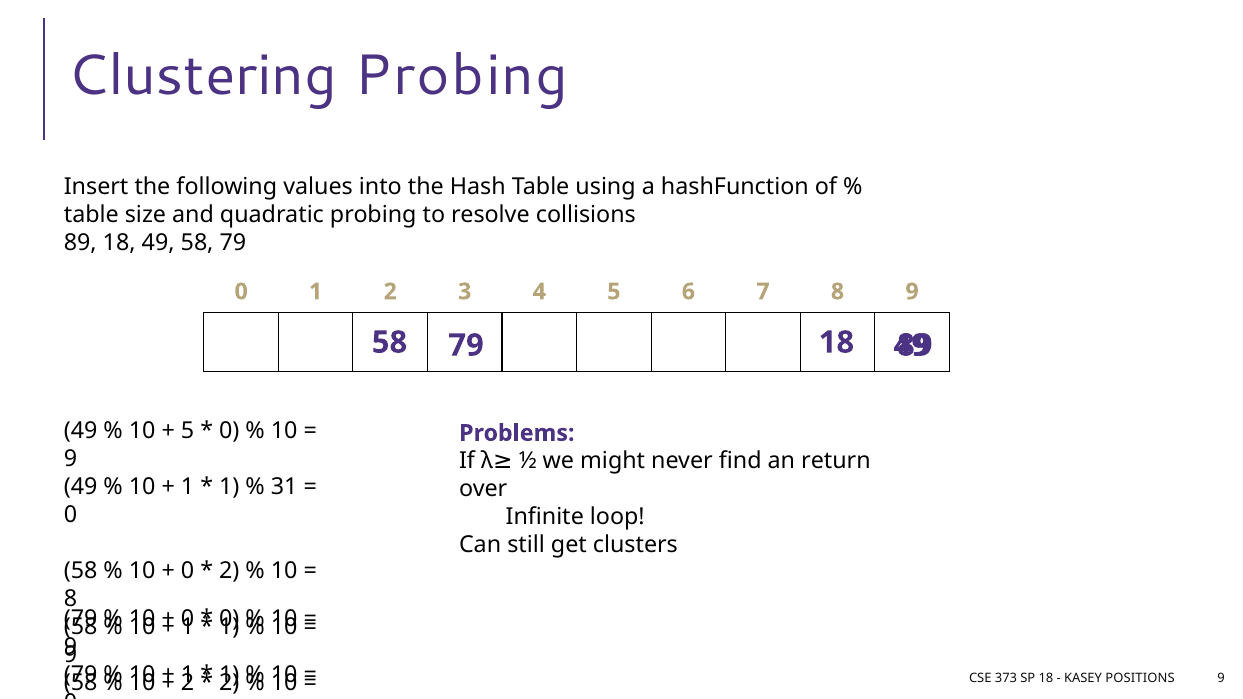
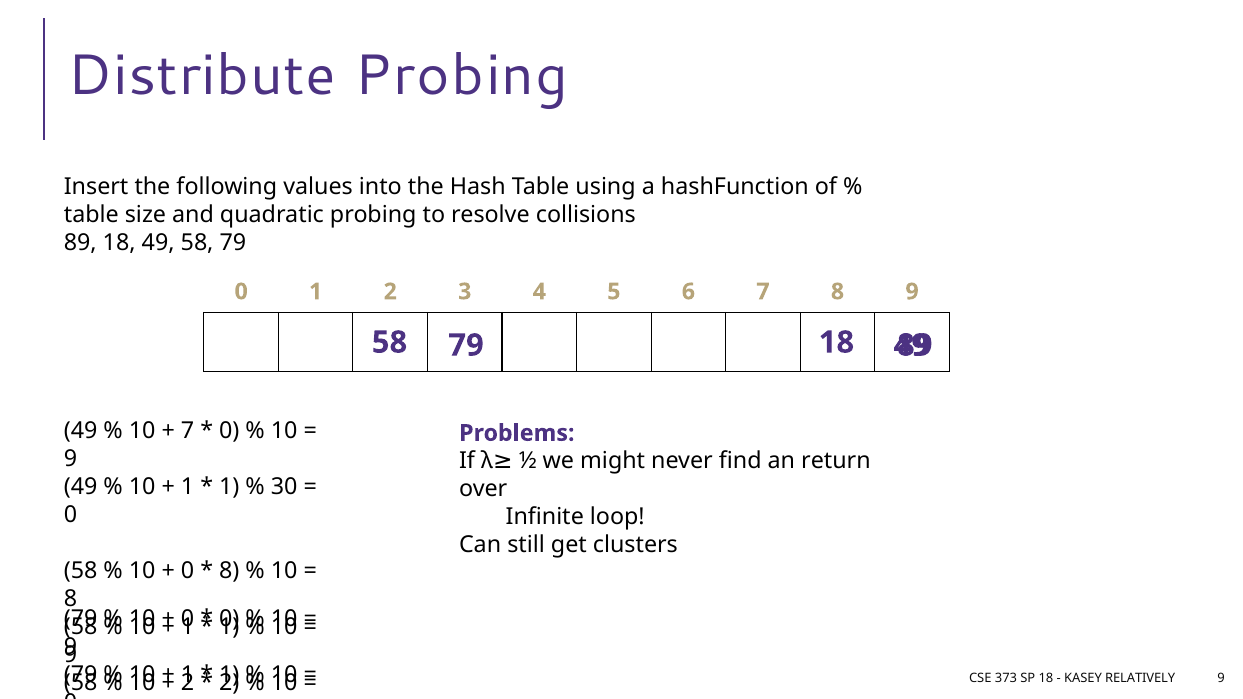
Clustering: Clustering -> Distribute (202, 76)
5: 5 -> 7 (188, 431)
31: 31 -> 30 (284, 487)
2: 2 -> 8 (229, 571)
POSITIONS: POSITIONS -> RELATIVELY (1140, 679)
